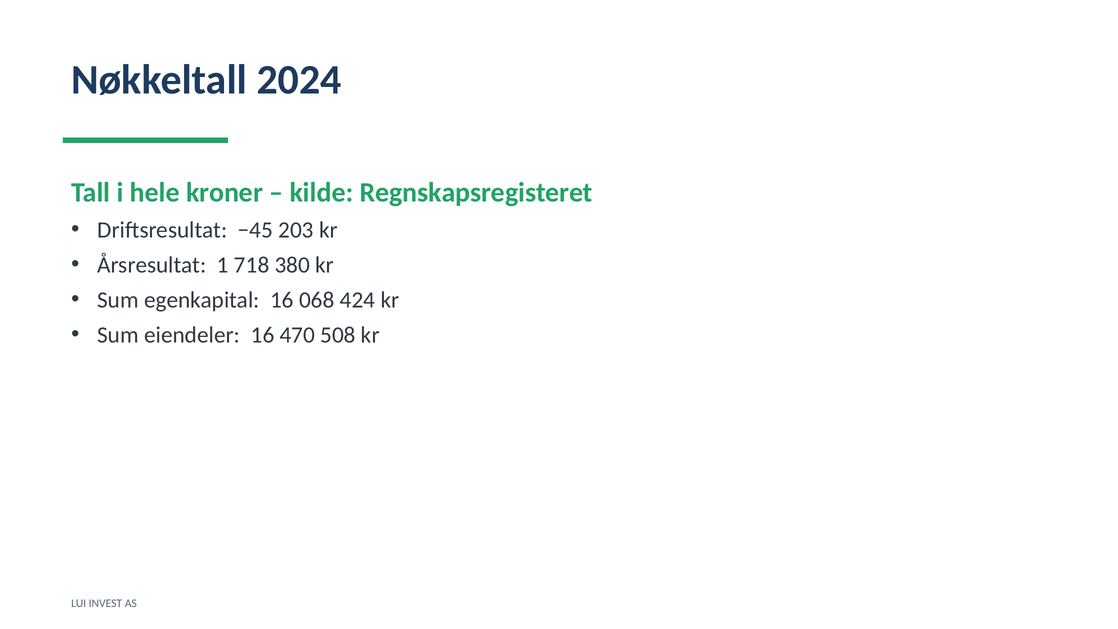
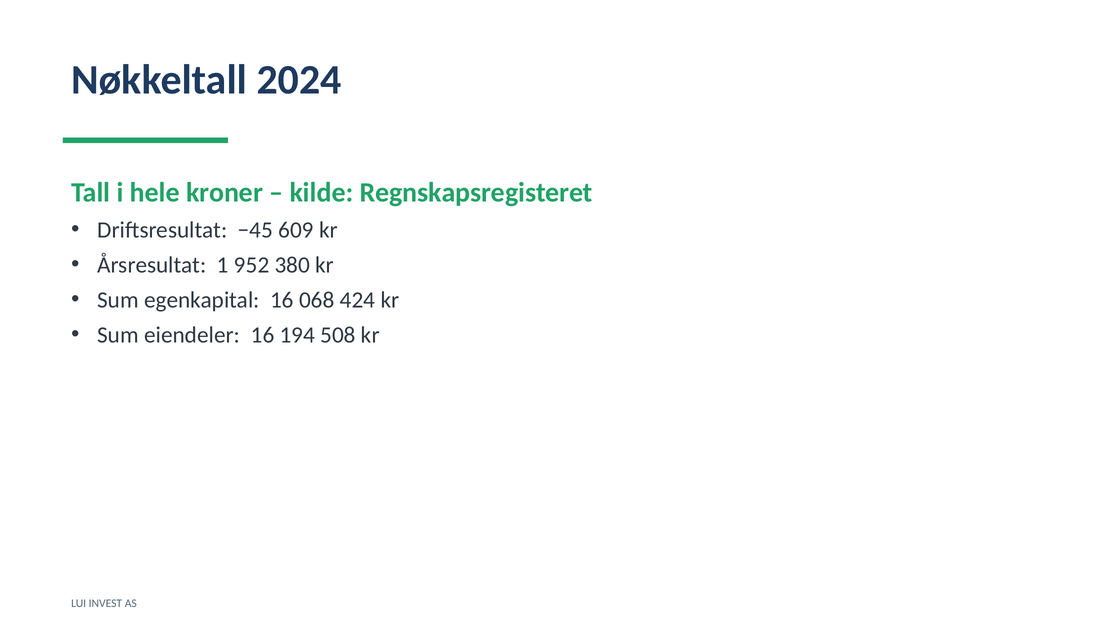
203: 203 -> 609 (296, 230)
718: 718 -> 952 (252, 265)
470: 470 -> 194 (297, 335)
